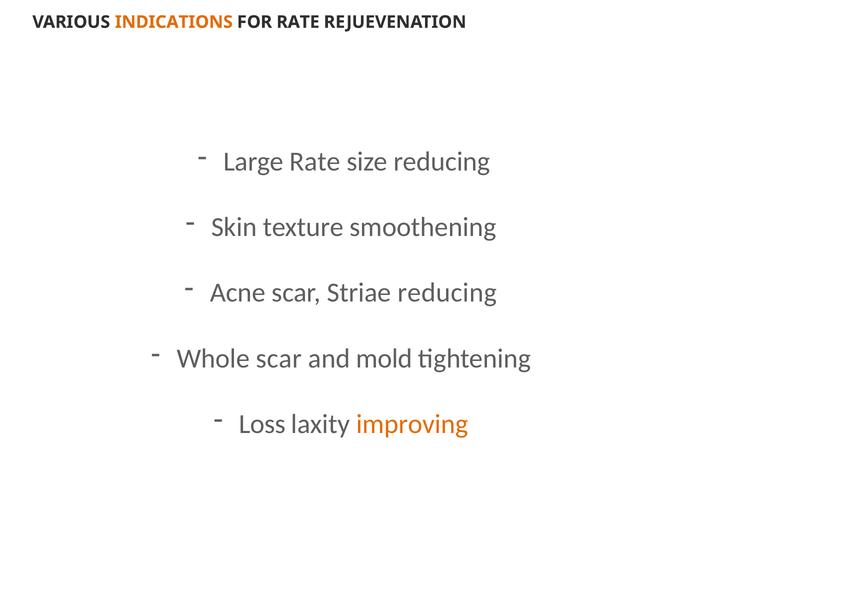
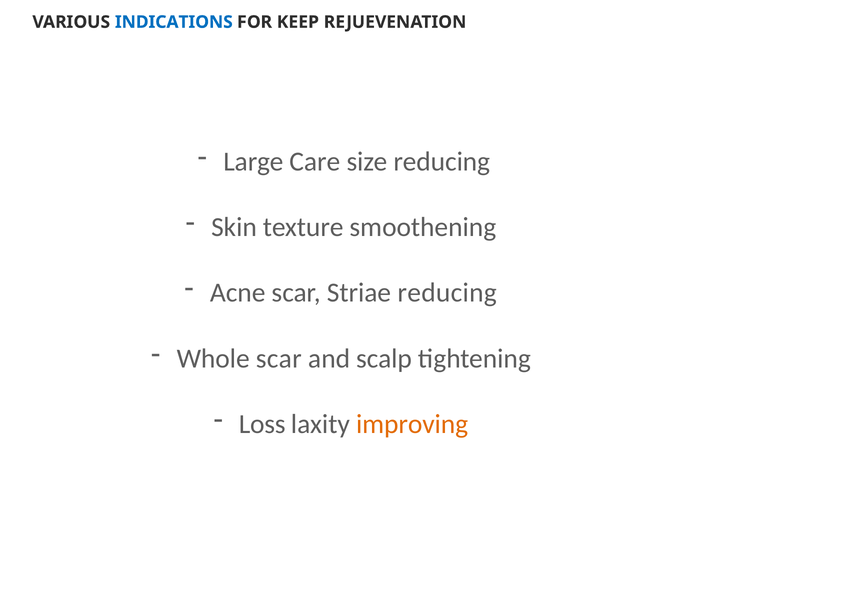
INDICATIONS colour: orange -> blue (174, 22)
FOR RATE: RATE -> KEEP (298, 22)
Large Rate: Rate -> Care (315, 161)
mold: mold -> scalp (384, 358)
